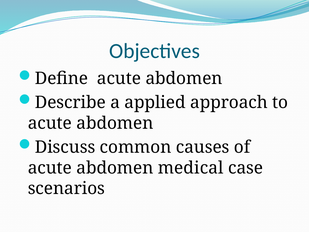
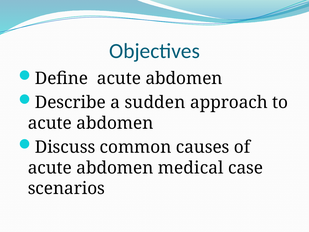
applied: applied -> sudden (155, 102)
